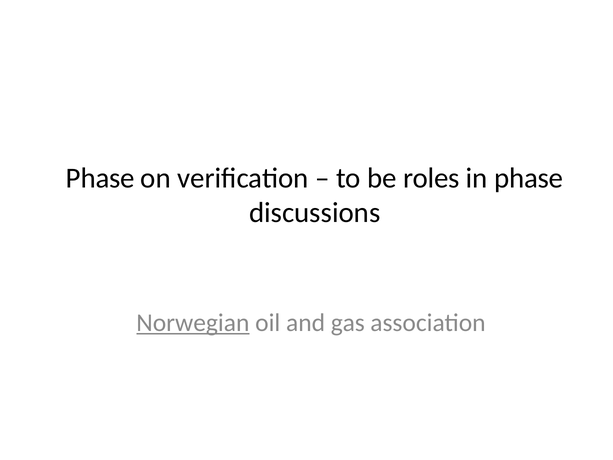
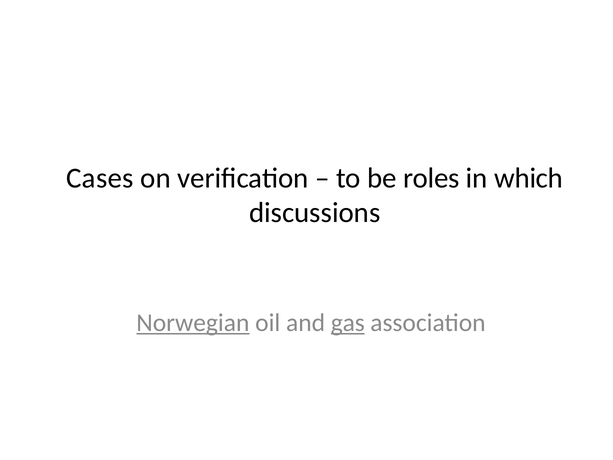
Phase: Phase -> Cases (100, 178)
in phase: phase -> which (529, 178)
gas underline: none -> present (348, 322)
